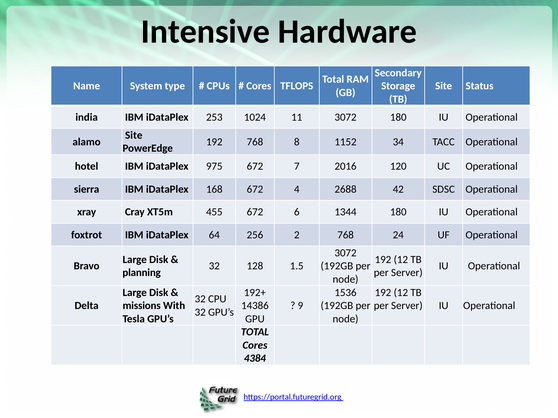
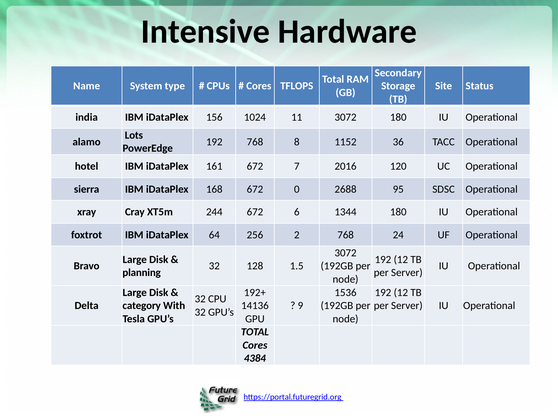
253: 253 -> 156 (214, 117)
Site: Site -> Lots (134, 135)
34: 34 -> 36 (398, 142)
975: 975 -> 161 (214, 167)
4: 4 -> 0 (297, 189)
42: 42 -> 95 (398, 189)
455: 455 -> 244 (214, 212)
missions: missions -> category (142, 306)
14386: 14386 -> 14136 (255, 306)
